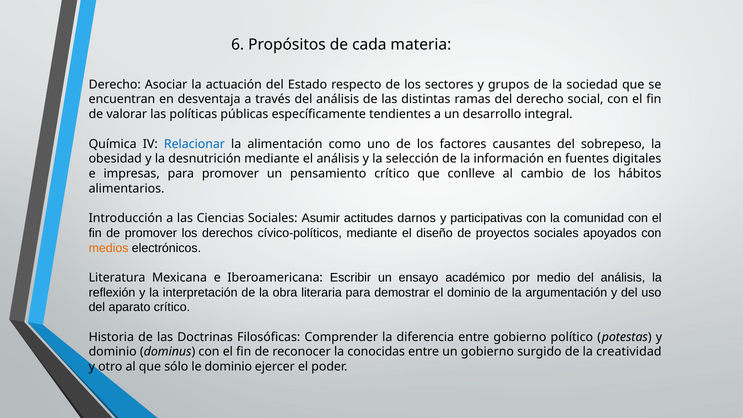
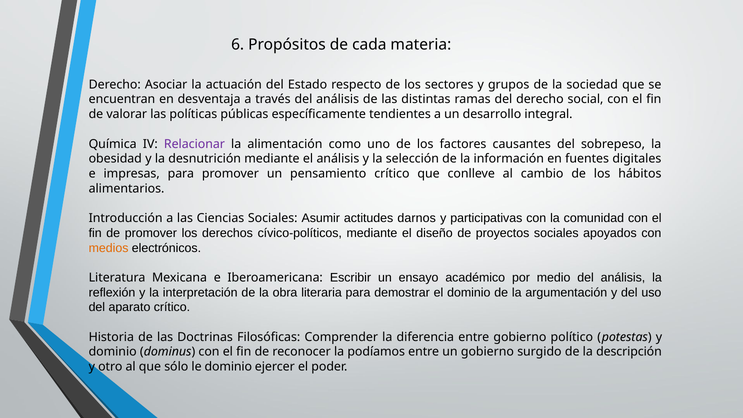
Relacionar colour: blue -> purple (194, 144)
conocidas: conocidas -> podíamos (376, 352)
creatividad: creatividad -> descripción (629, 352)
